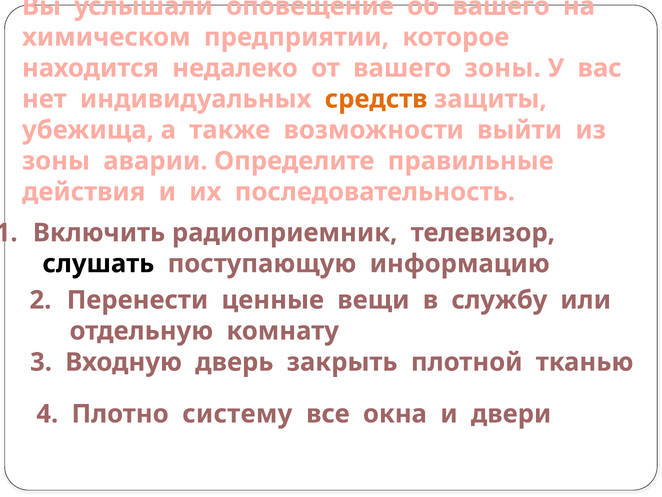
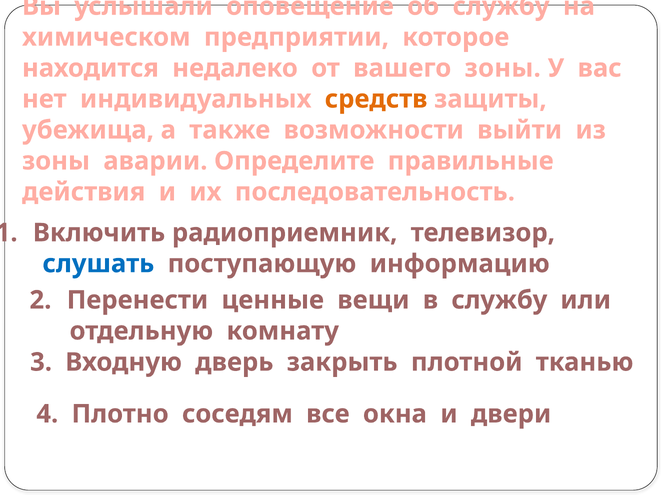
об вашего: вашего -> службу (501, 6)
слушать colour: black -> blue (98, 263)
систему: систему -> соседям (237, 414)
